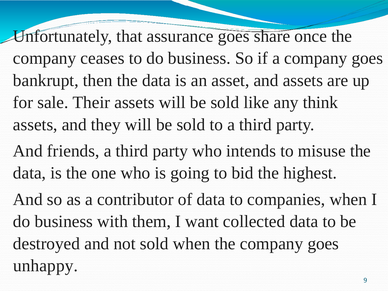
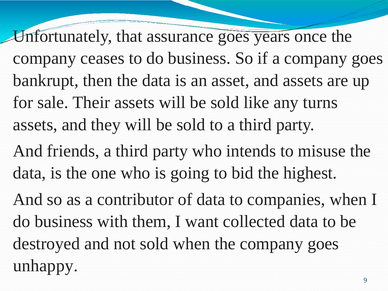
share: share -> years (272, 36)
think: think -> turns (320, 103)
